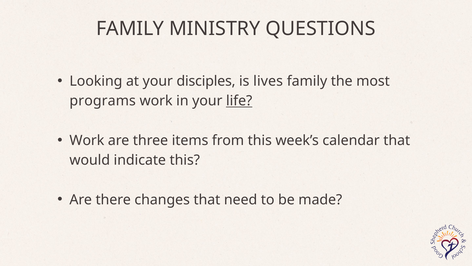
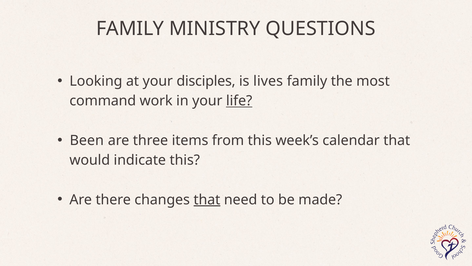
programs: programs -> command (103, 101)
Work: Work -> Been (87, 140)
that underline: none -> present (207, 199)
